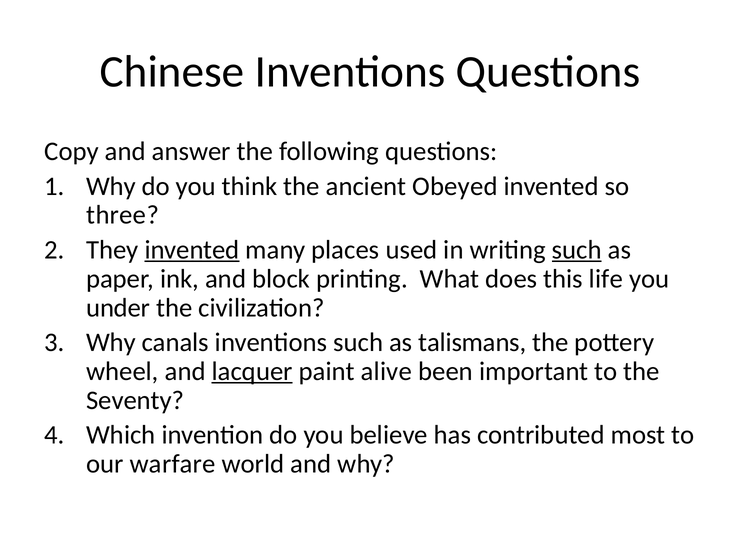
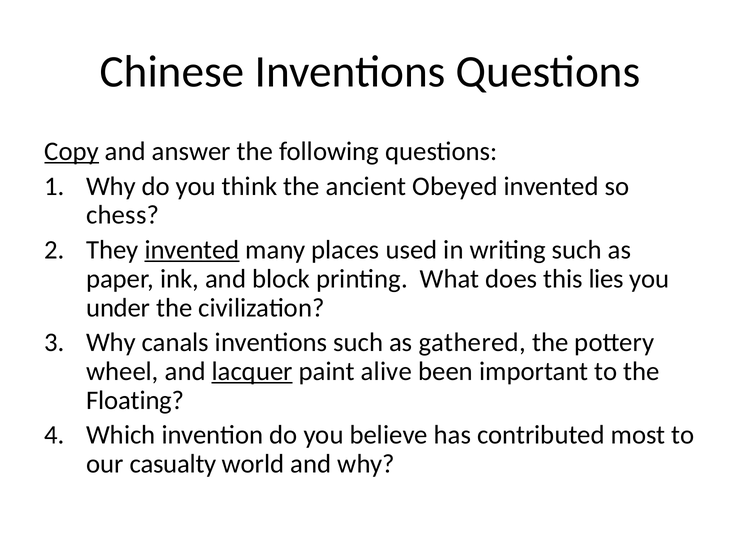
Copy underline: none -> present (72, 151)
three: three -> chess (123, 215)
such underline: present -> none (577, 250)
life: life -> lies (606, 279)
talismans: talismans -> gathered (472, 342)
Seventy: Seventy -> Floating (135, 400)
warfare: warfare -> casualty (173, 464)
